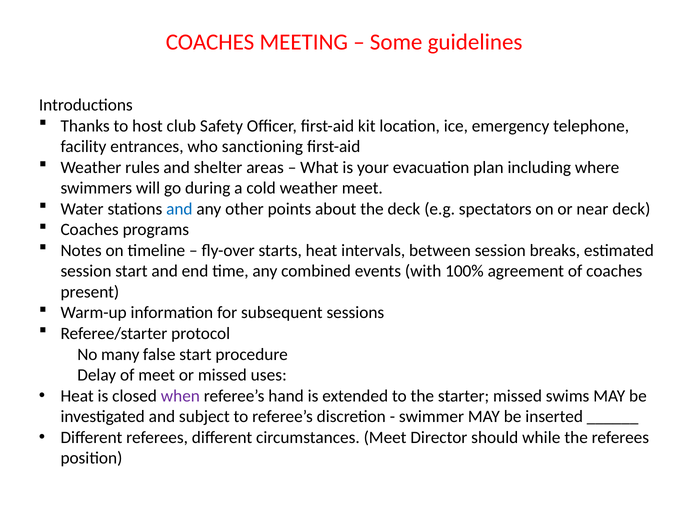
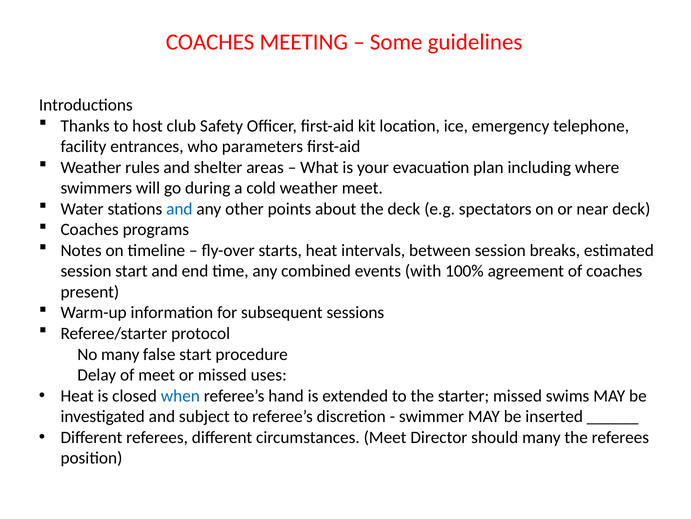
sanctioning: sanctioning -> parameters (262, 146)
when colour: purple -> blue (180, 395)
should while: while -> many (541, 437)
